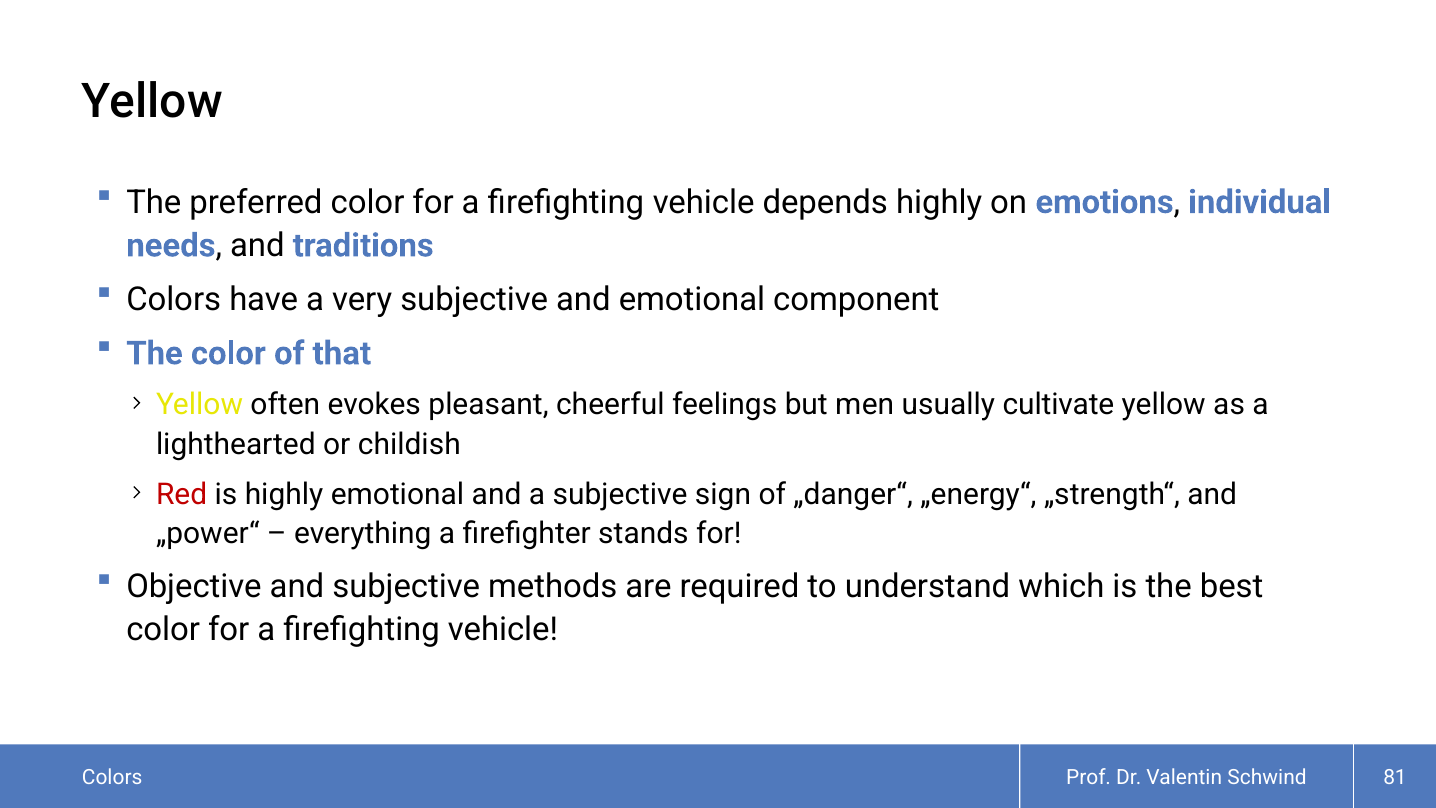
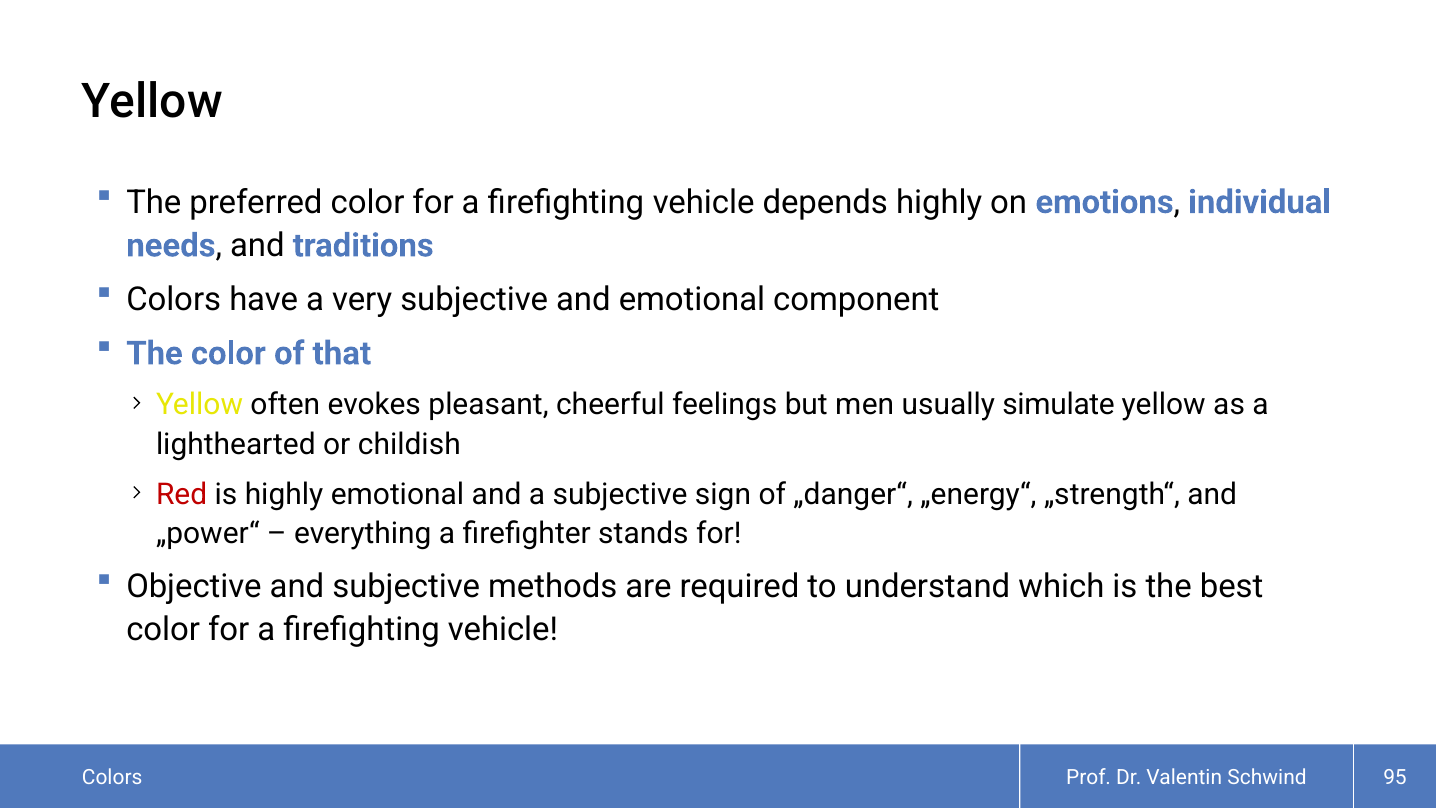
cultivate: cultivate -> simulate (1059, 405)
81: 81 -> 95 (1395, 777)
